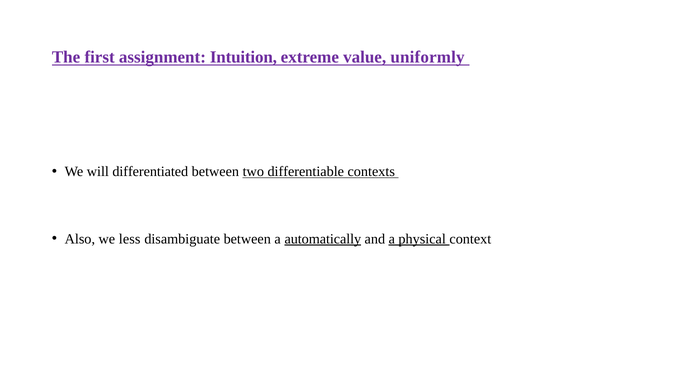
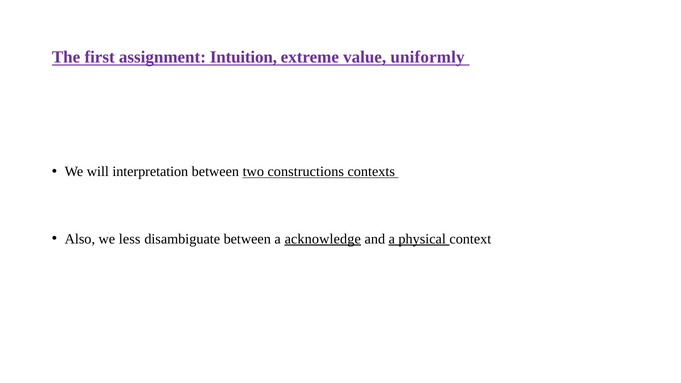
differentiated: differentiated -> interpretation (150, 172)
differentiable: differentiable -> constructions (306, 172)
automatically: automatically -> acknowledge (323, 239)
